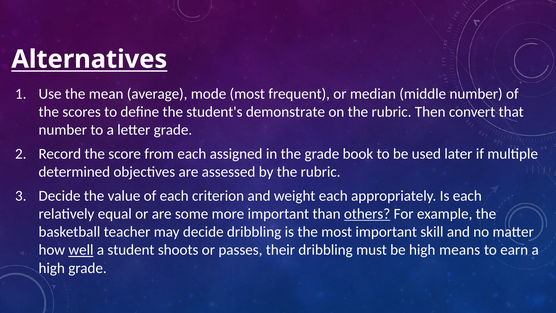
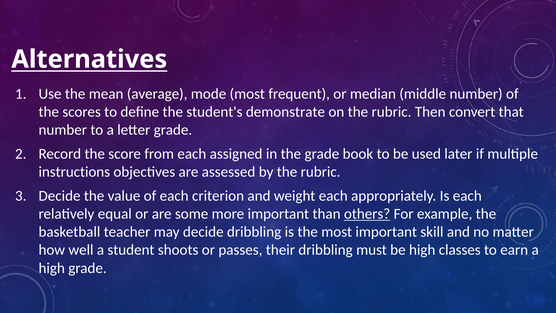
determined: determined -> instructions (74, 172)
well underline: present -> none (81, 250)
means: means -> classes (460, 250)
